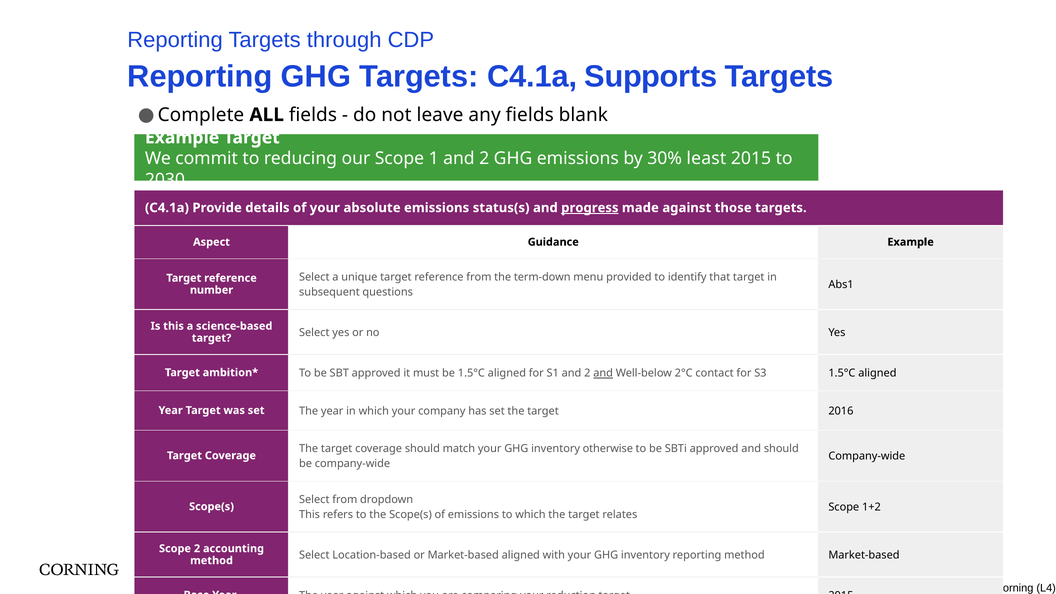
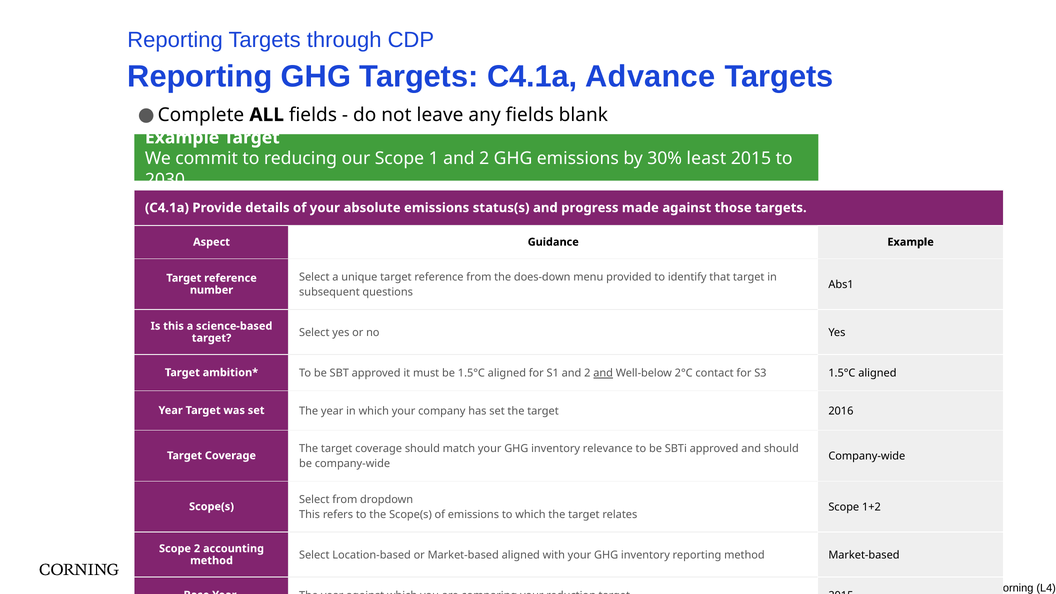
Supports: Supports -> Advance (650, 77)
progress underline: present -> none (590, 208)
term-down: term-down -> does-down (542, 277)
otherwise: otherwise -> relevance (608, 449)
